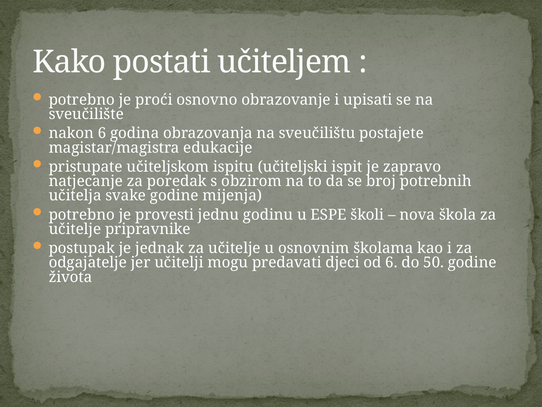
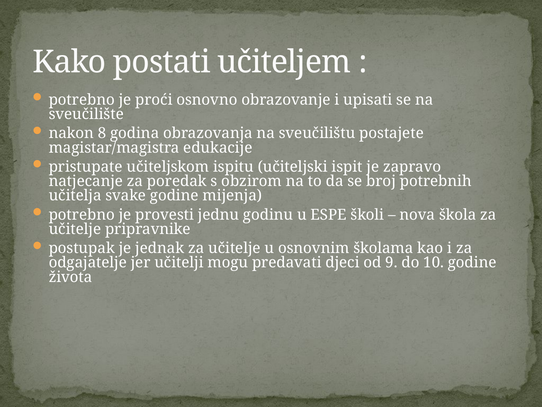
nakon 6: 6 -> 8 (102, 133)
od 6: 6 -> 9 (391, 262)
50: 50 -> 10 (434, 262)
